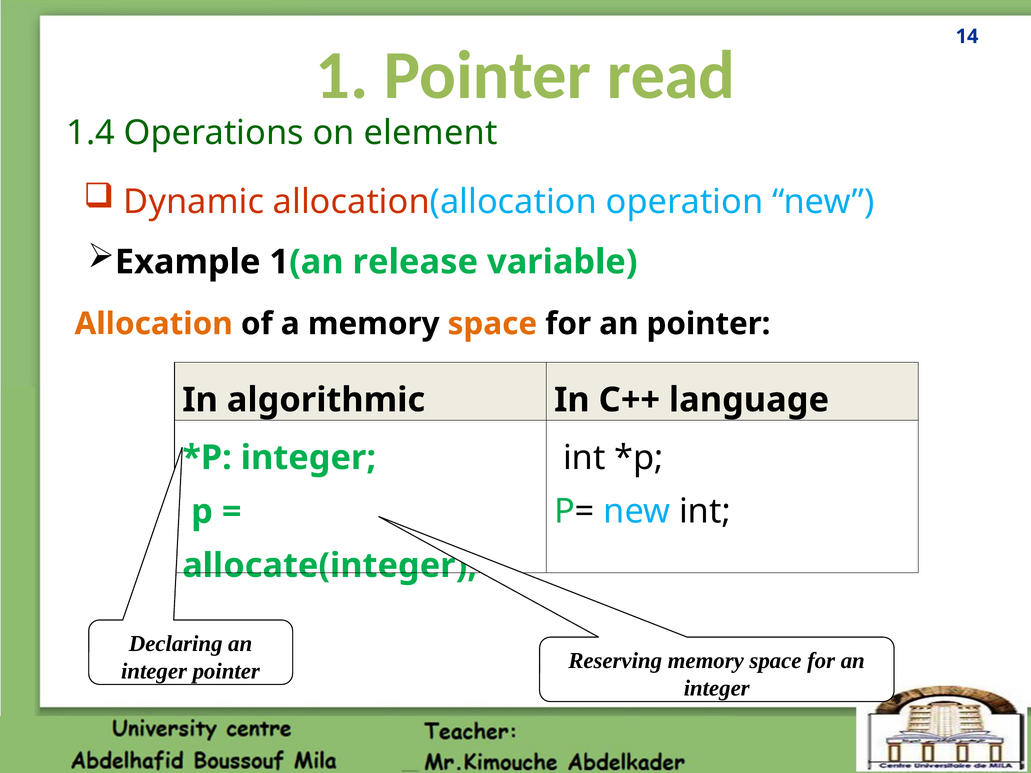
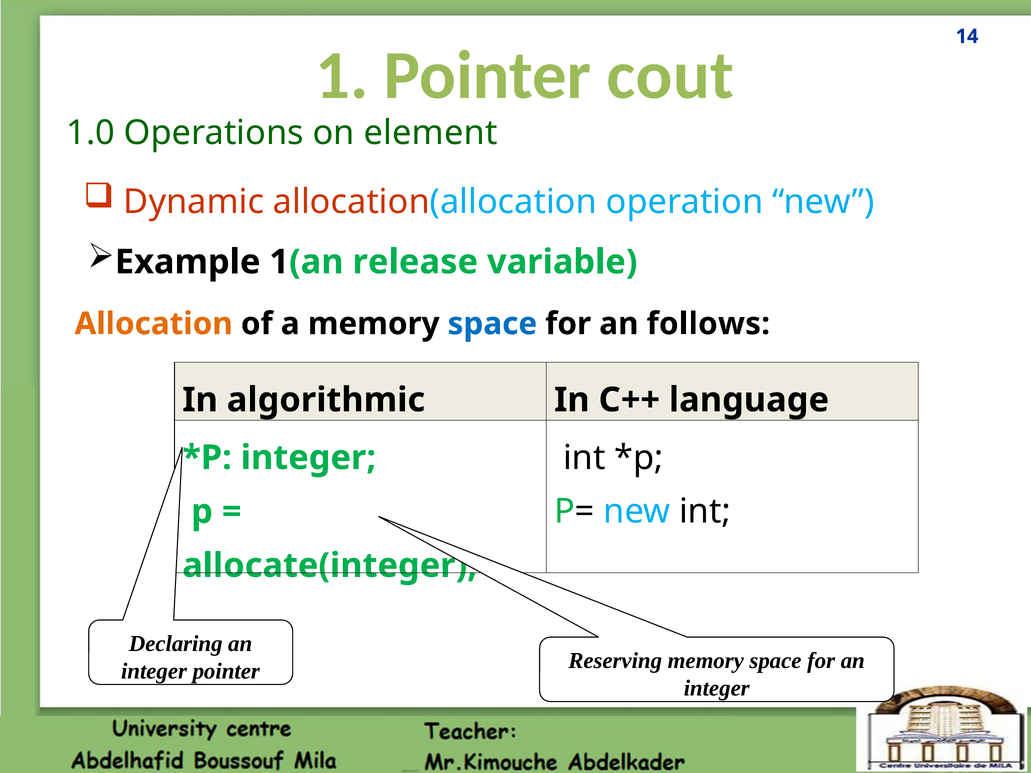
read: read -> cout (670, 76)
1.4: 1.4 -> 1.0 (91, 133)
space colour: orange -> blue (492, 324)
an pointer: pointer -> follows (708, 324)
